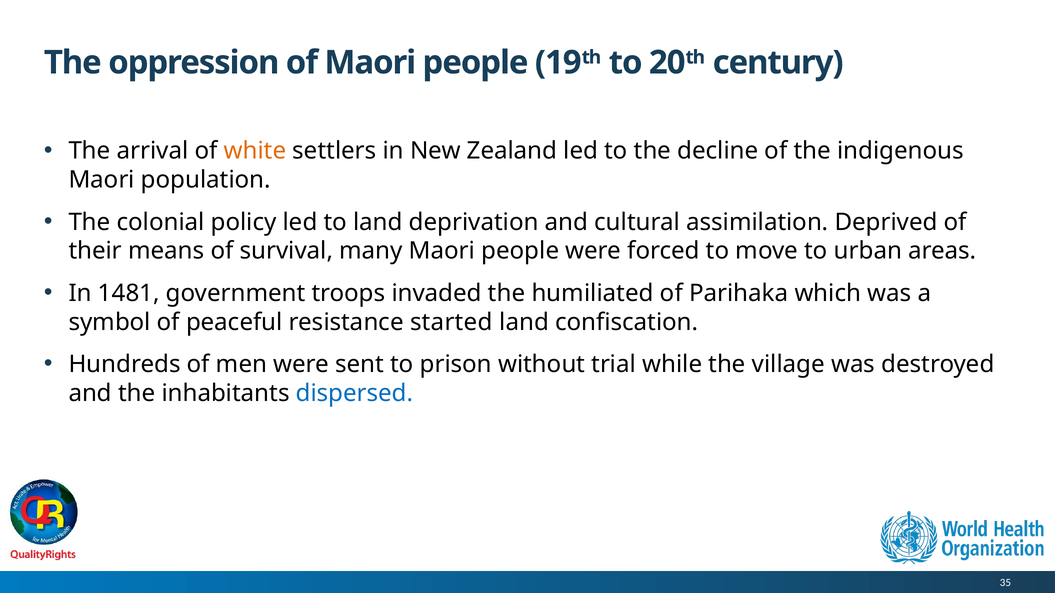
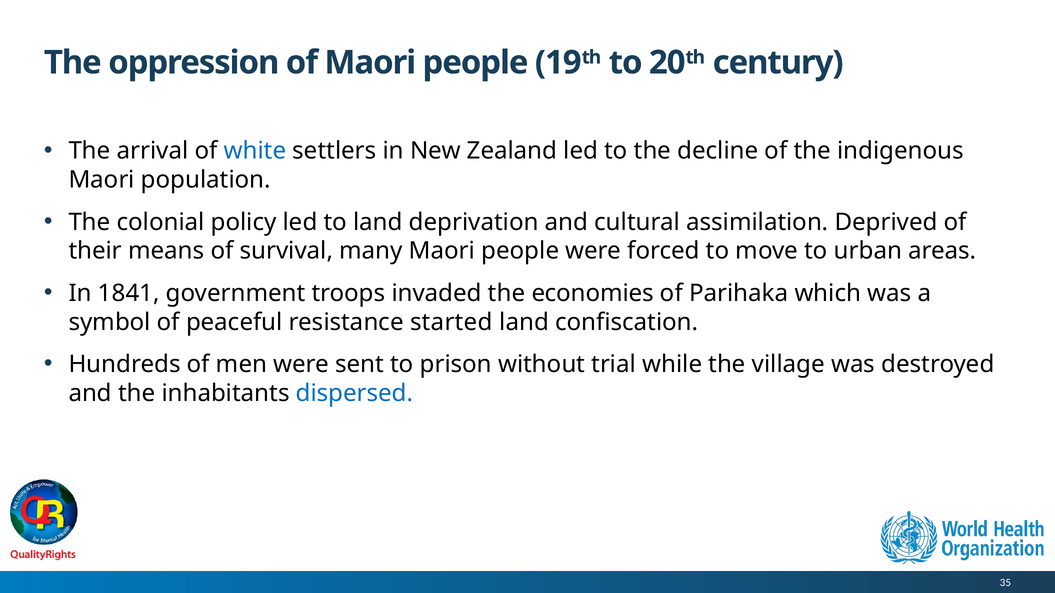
white colour: orange -> blue (255, 151)
1481: 1481 -> 1841 (129, 293)
humiliated: humiliated -> economies (593, 293)
